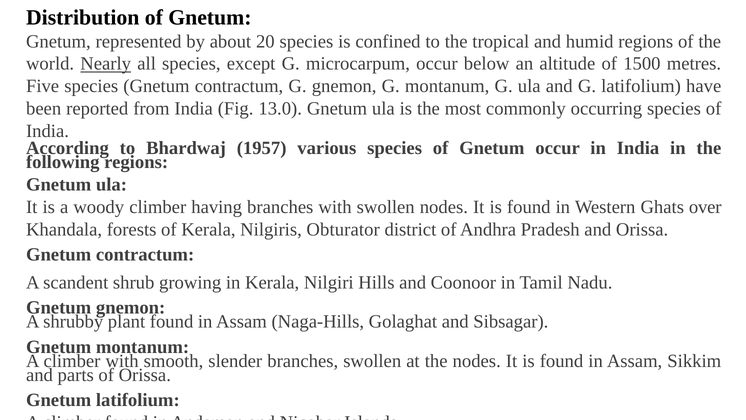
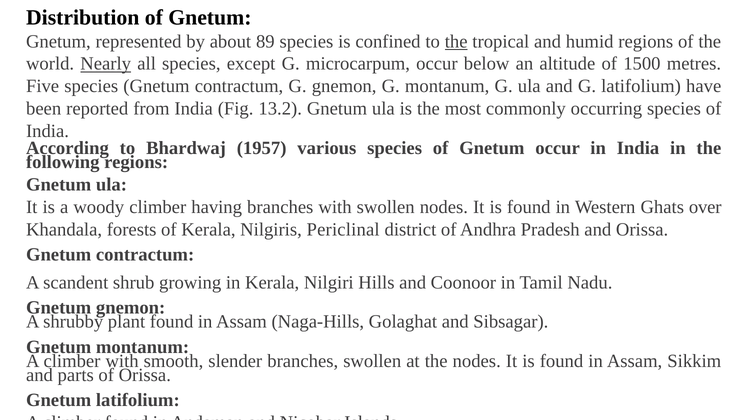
20: 20 -> 89 (265, 41)
the underline: none -> present (456, 41)
13.0: 13.0 -> 13.2 (280, 108)
Obturator: Obturator -> Periclinal (343, 229)
